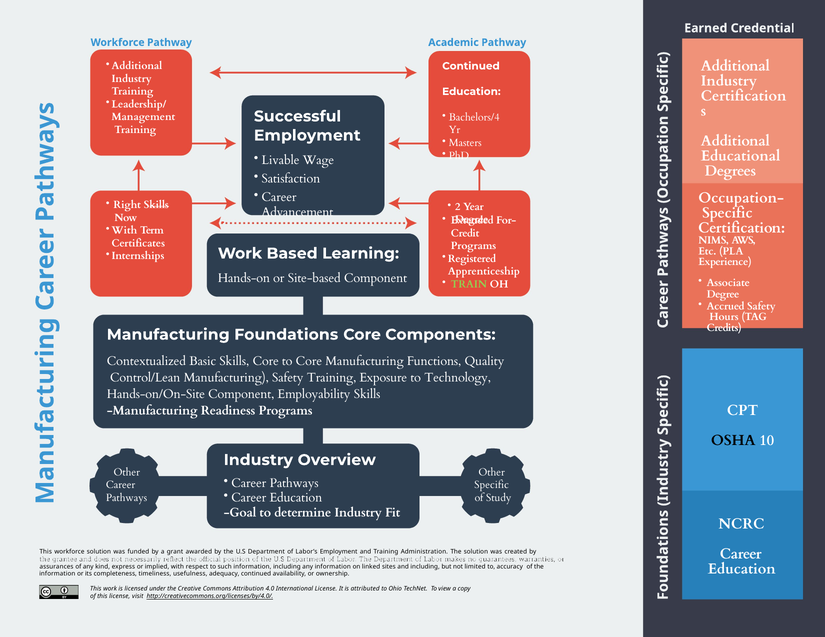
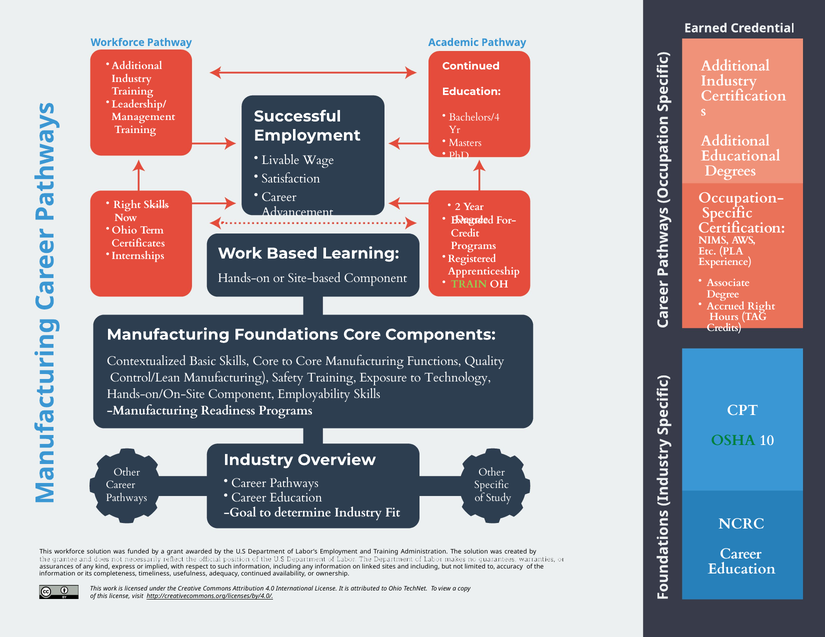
With: With -> Ohio (124, 231)
Accrued Safety: Safety -> Right (761, 306)
OSHA colour: black -> green (733, 441)
